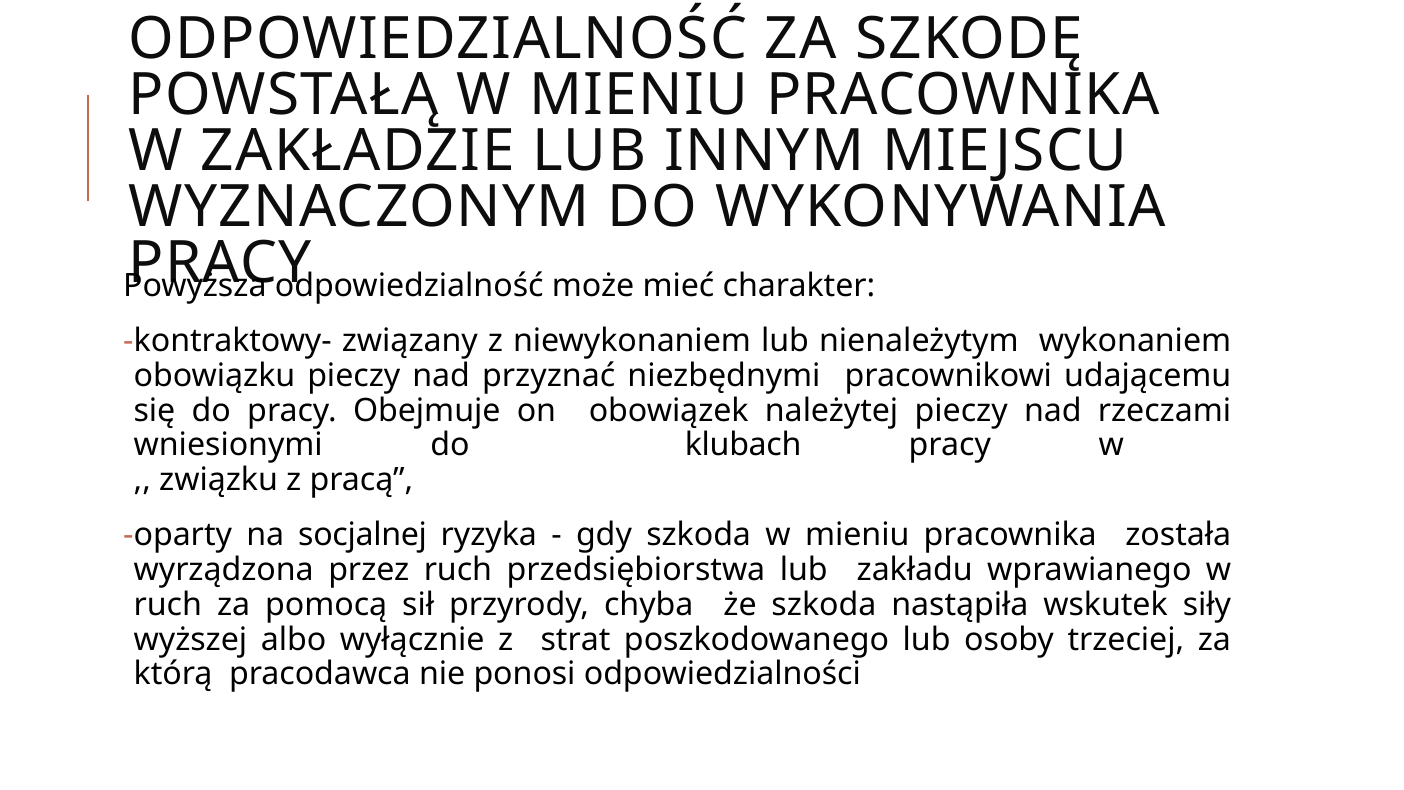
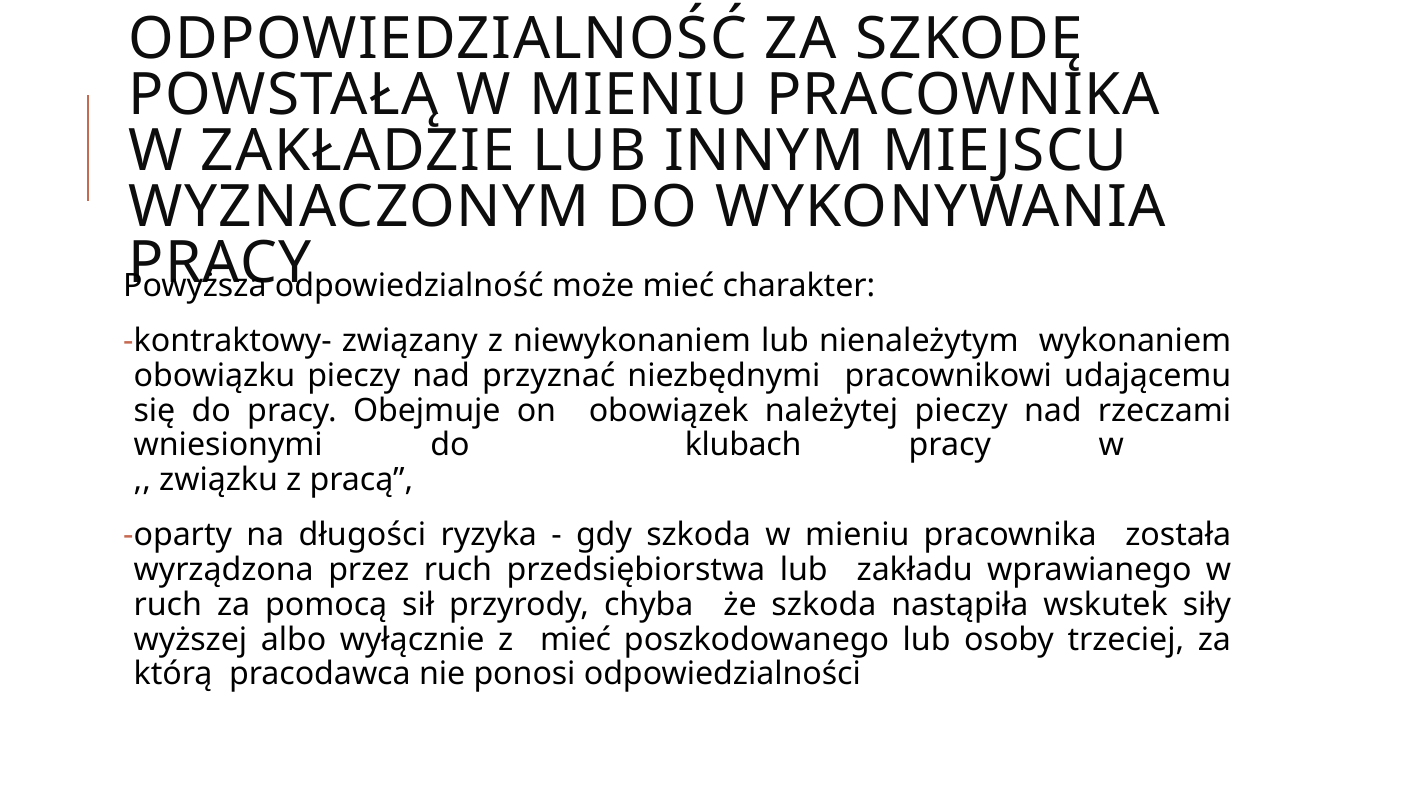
socjalnej: socjalnej -> długości (362, 535)
z strat: strat -> mieć (576, 639)
